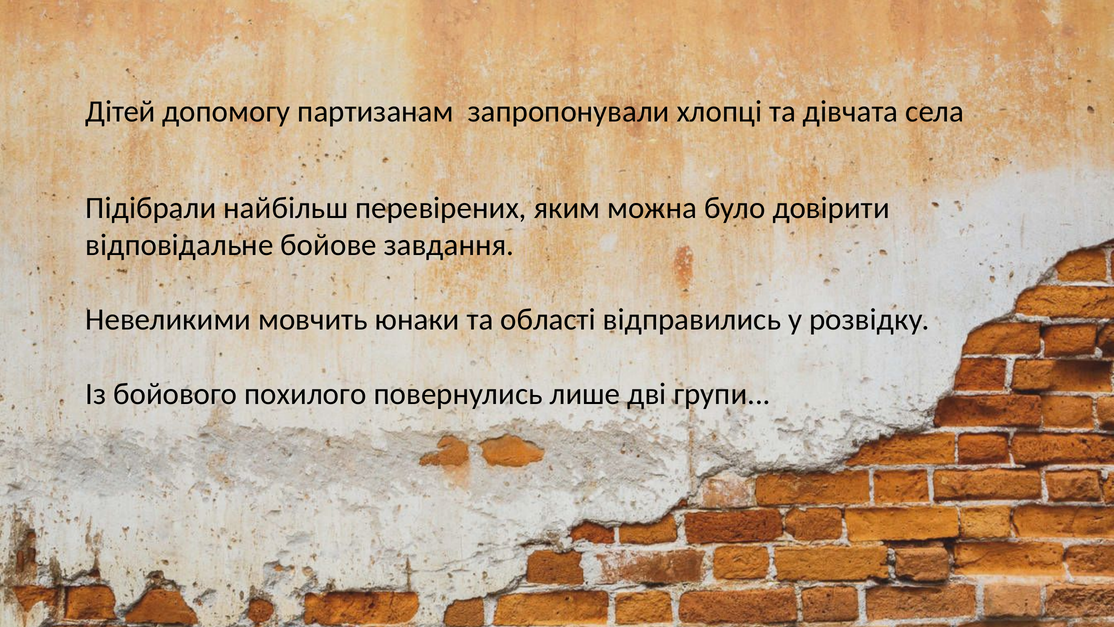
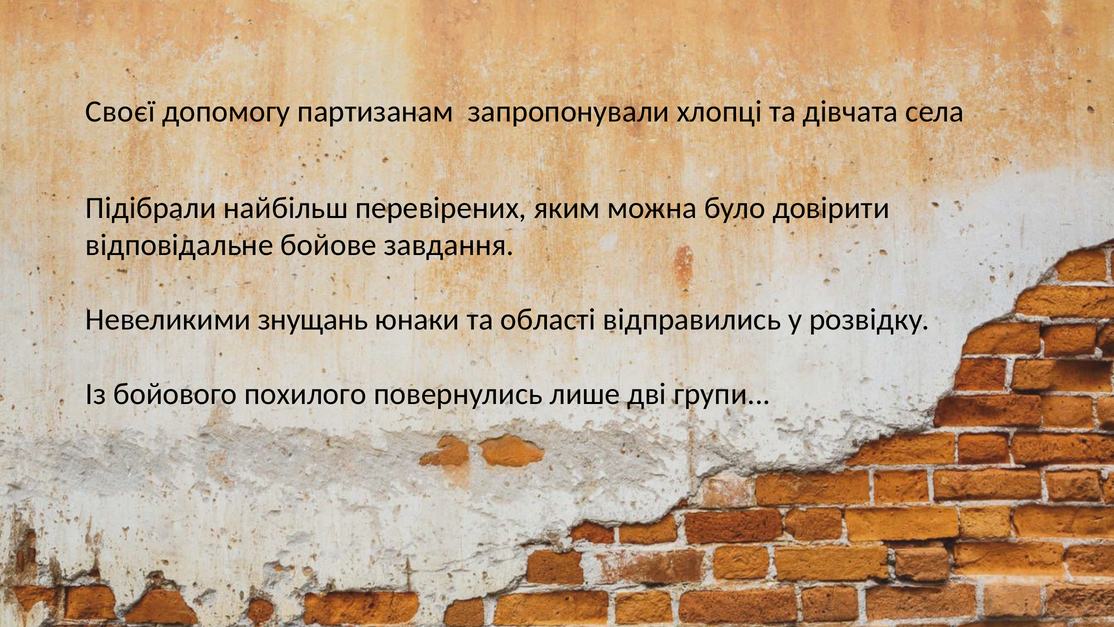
Дітей: Дітей -> Своєї (120, 111)
мовчить: мовчить -> знущань (313, 319)
